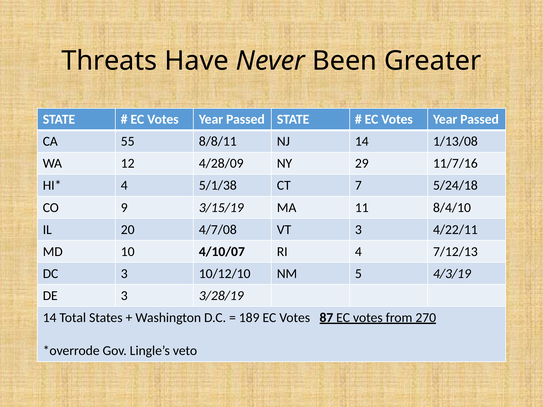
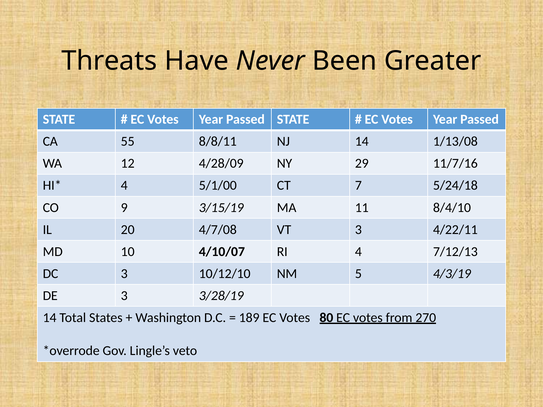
5/1/38: 5/1/38 -> 5/1/00 (218, 186)
87: 87 -> 80 (326, 318)
